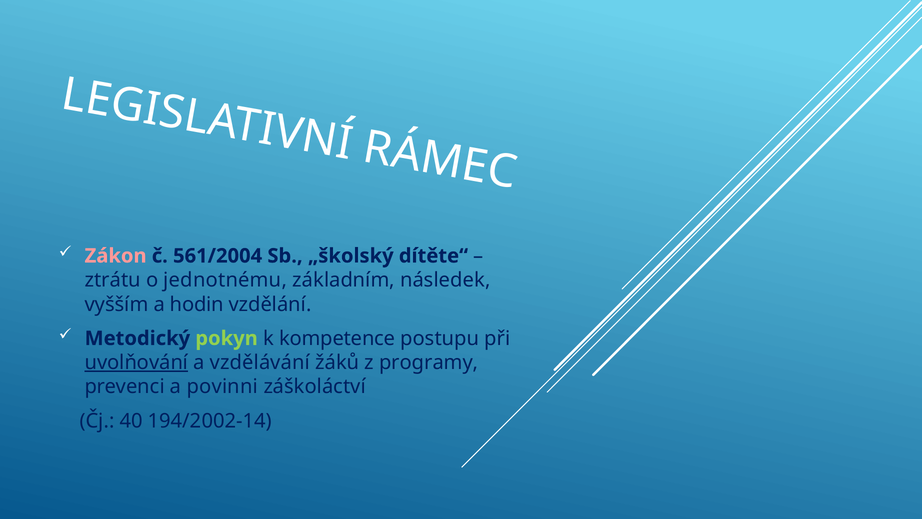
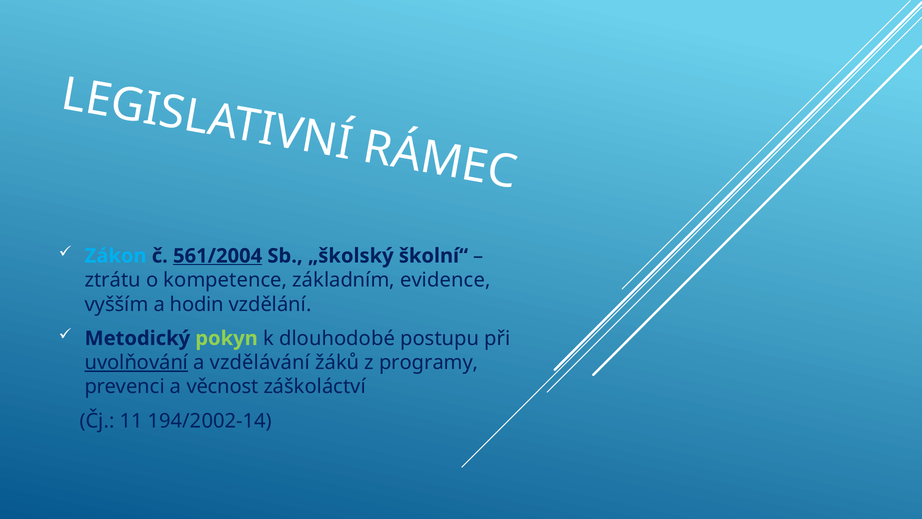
Zákon colour: pink -> light blue (116, 256)
561/2004 underline: none -> present (218, 256)
dítěte“: dítěte“ -> školní“ (433, 256)
jednotnému: jednotnému -> kompetence (225, 280)
následek: následek -> evidence (445, 280)
kompetence: kompetence -> dlouhodobé (337, 338)
povinni: povinni -> věcnost (223, 387)
40: 40 -> 11 (131, 421)
